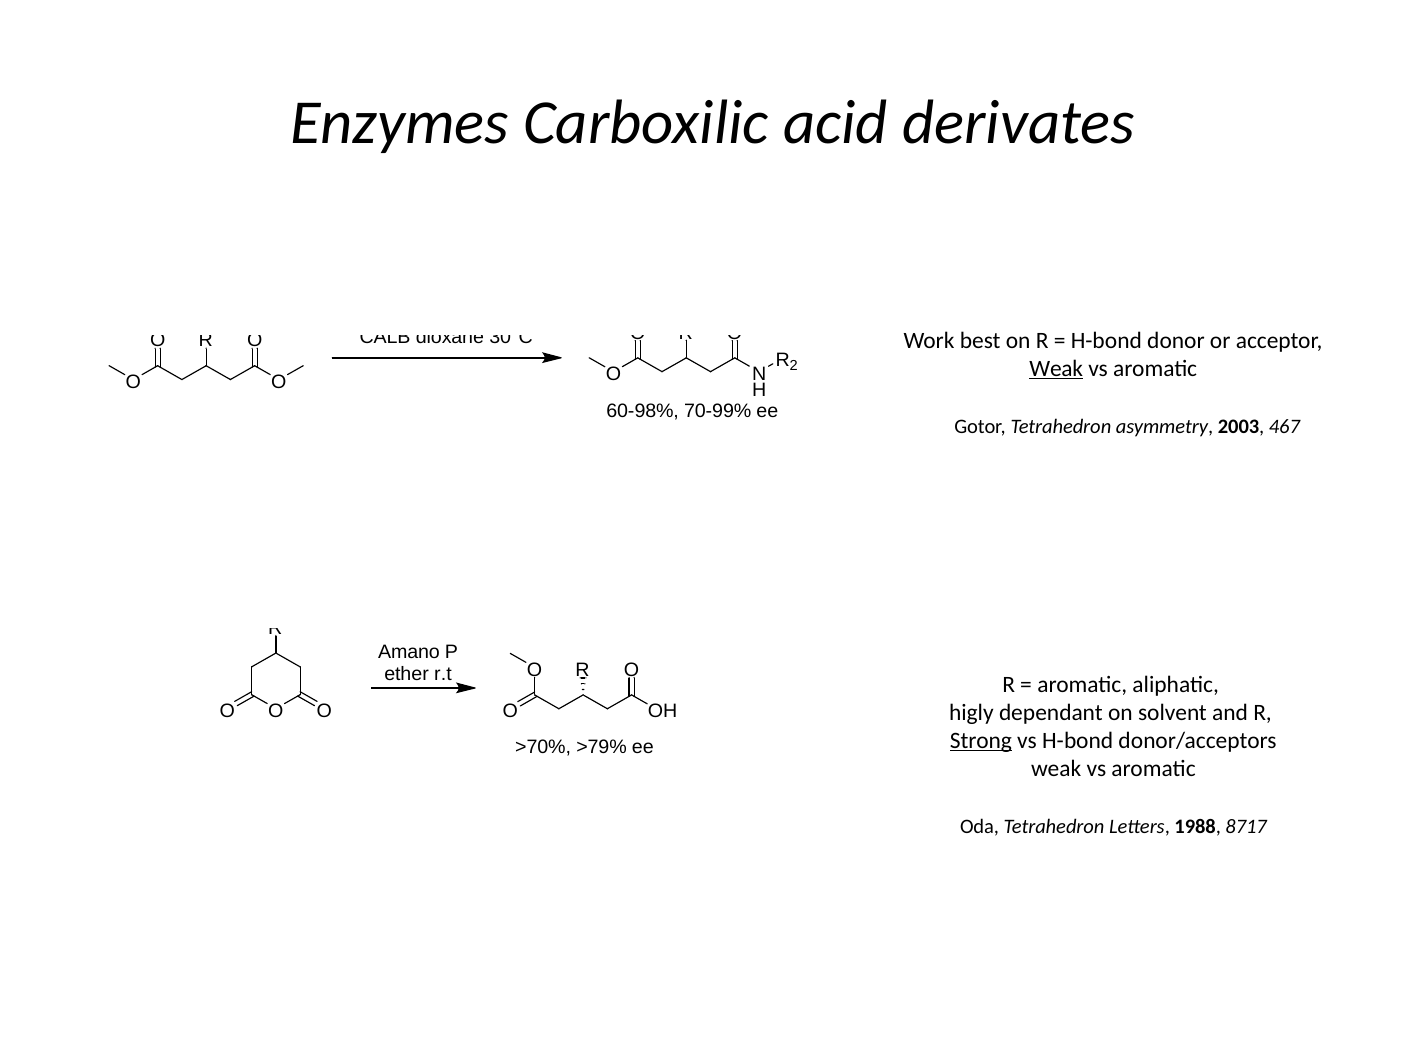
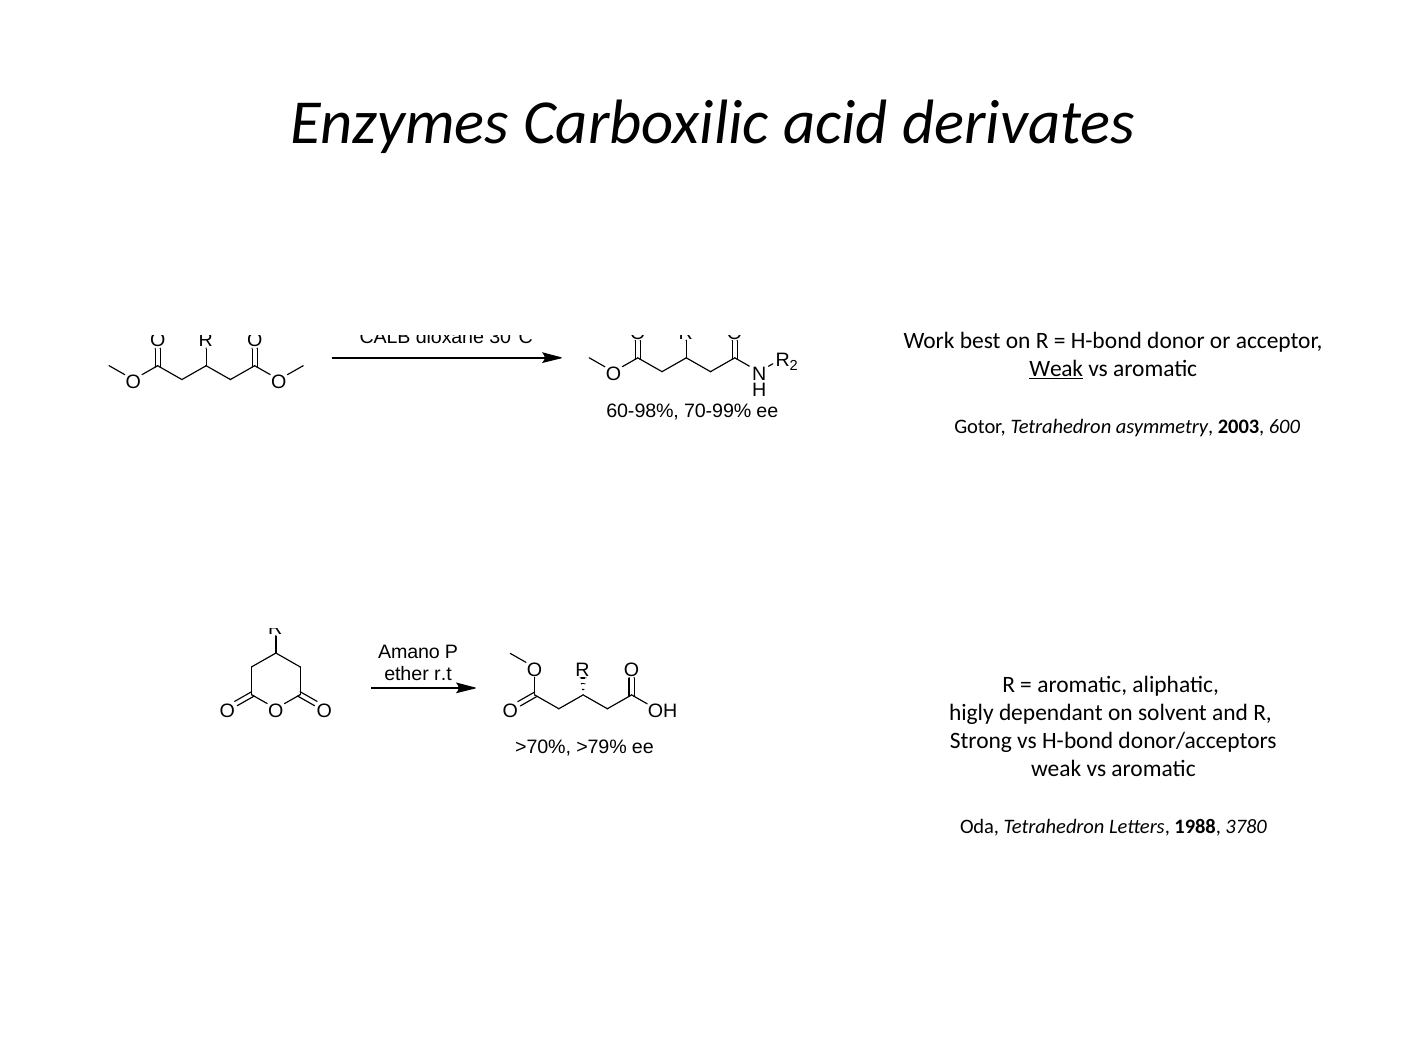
467: 467 -> 600 (1284, 427)
Strong underline: present -> none (981, 740)
8717: 8717 -> 3780 (1246, 826)
